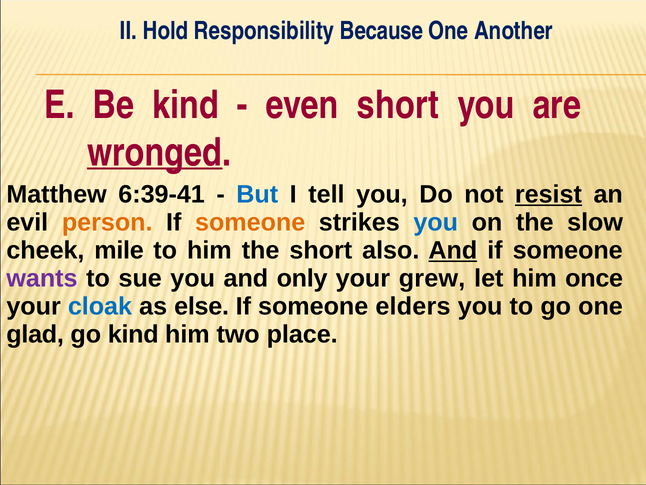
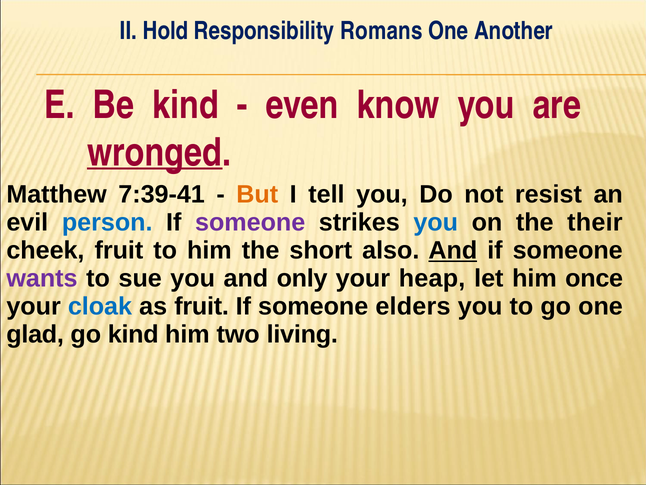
Because: Because -> Romans (381, 31)
even short: short -> know (398, 105)
6:39-41: 6:39-41 -> 7:39-41 (162, 194)
But colour: blue -> orange (257, 194)
resist underline: present -> none (548, 194)
person colour: orange -> blue (107, 222)
someone colour: orange -> purple (250, 222)
slow: slow -> their (595, 222)
cheek mile: mile -> fruit (119, 250)
grew: grew -> heap (432, 278)
as else: else -> fruit (202, 306)
place: place -> living (302, 334)
